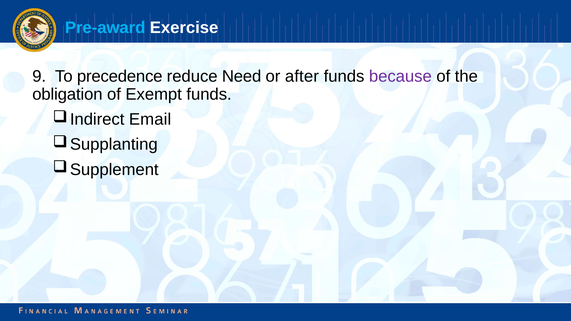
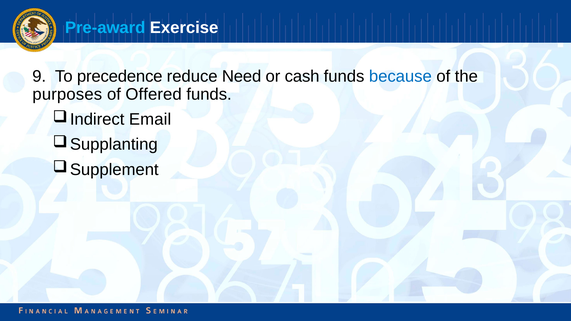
after: after -> cash (302, 76)
because colour: purple -> blue (400, 76)
obligation: obligation -> purposes (67, 94)
Exempt: Exempt -> Offered (154, 94)
